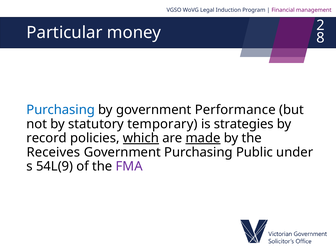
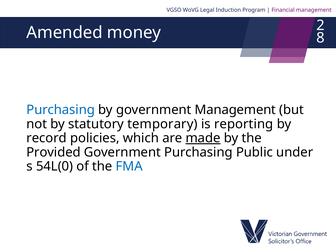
Particular: Particular -> Amended (65, 33)
government Performance: Performance -> Management (235, 110)
strategies: strategies -> reporting (244, 124)
which underline: present -> none (141, 138)
Receives: Receives -> Provided (54, 152)
54L(9: 54L(9 -> 54L(0 (55, 166)
FMA colour: purple -> blue (129, 166)
